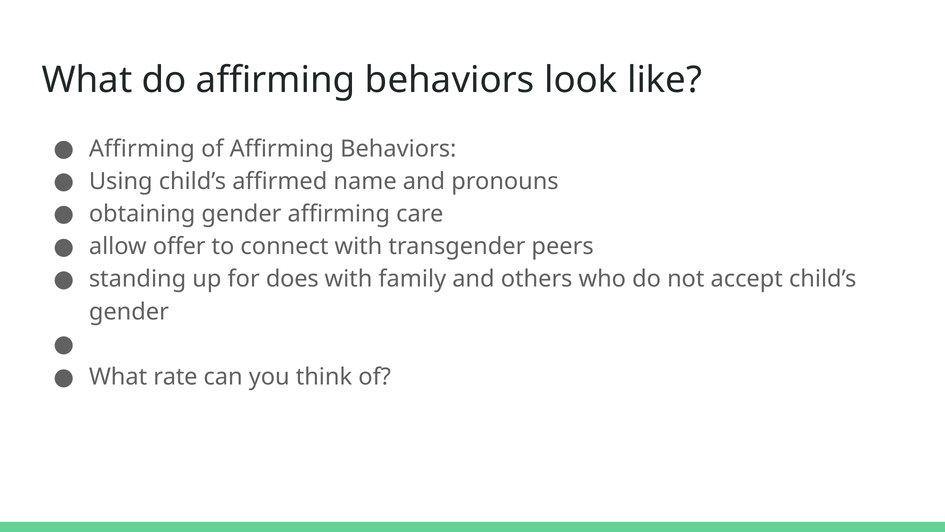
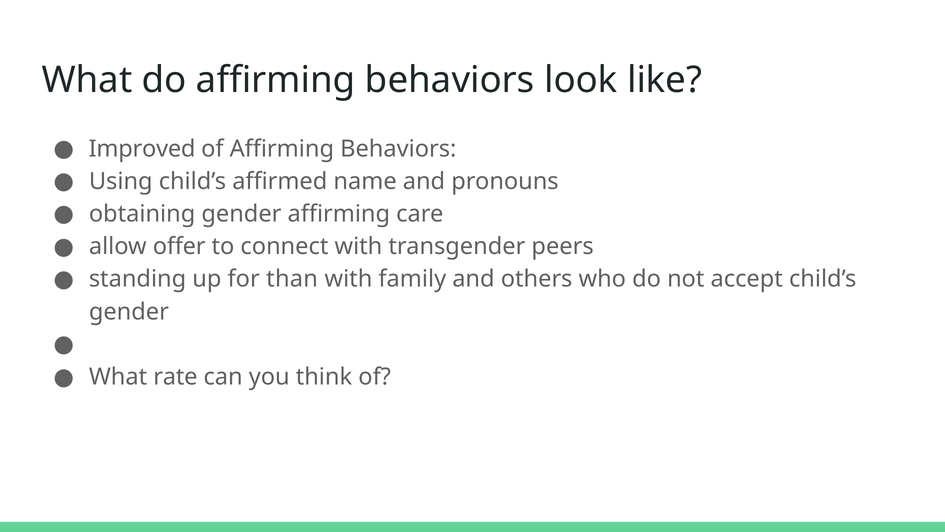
Affirming: Affirming -> Improved (142, 149)
does: does -> than (292, 279)
